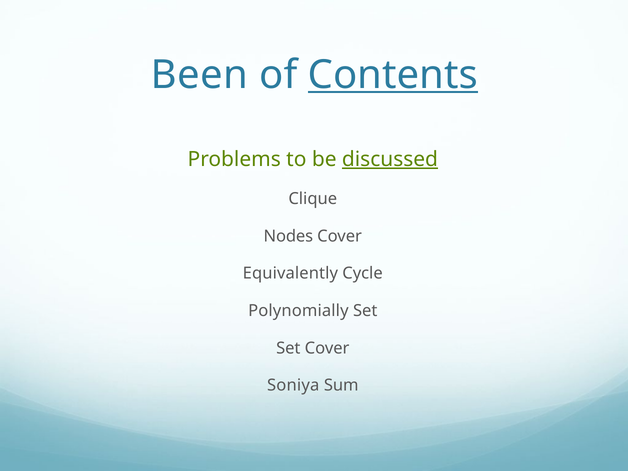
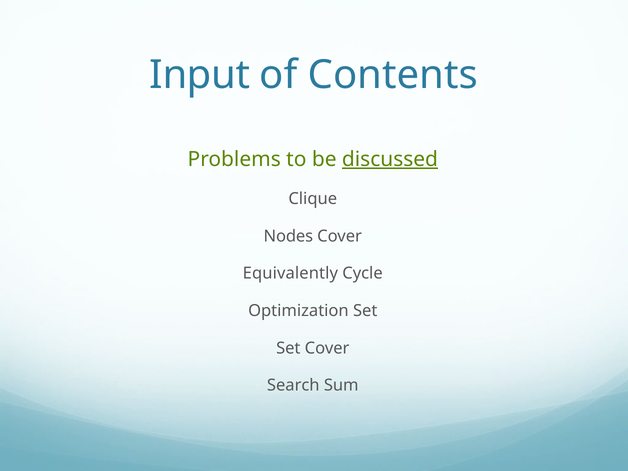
Been: Been -> Input (200, 75)
Contents underline: present -> none (393, 75)
Polynomially: Polynomially -> Optimization (298, 311)
Soniya: Soniya -> Search (293, 385)
